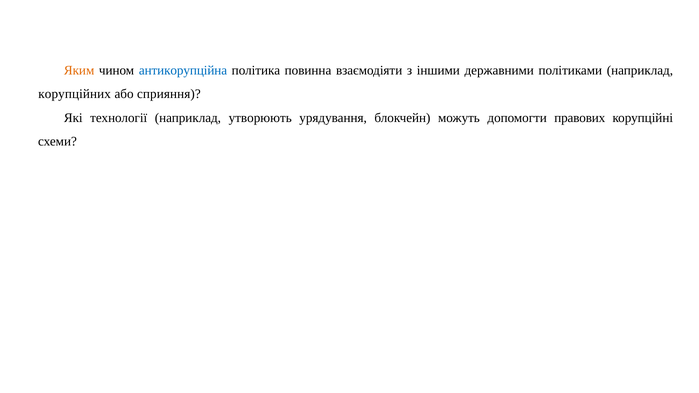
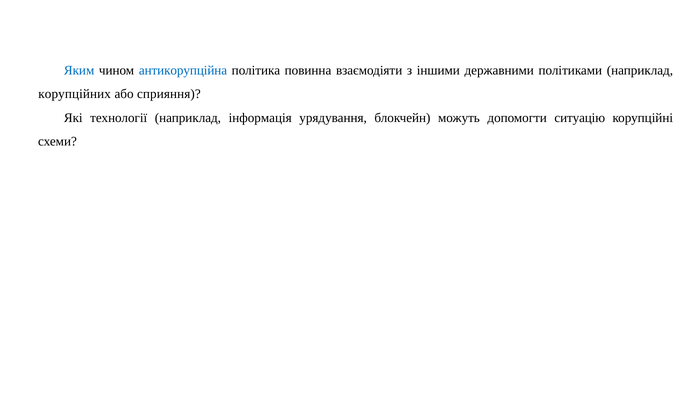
Яким colour: orange -> blue (79, 71)
утворюють: утворюють -> інформація (260, 118)
правових: правових -> ситуацію (580, 118)
